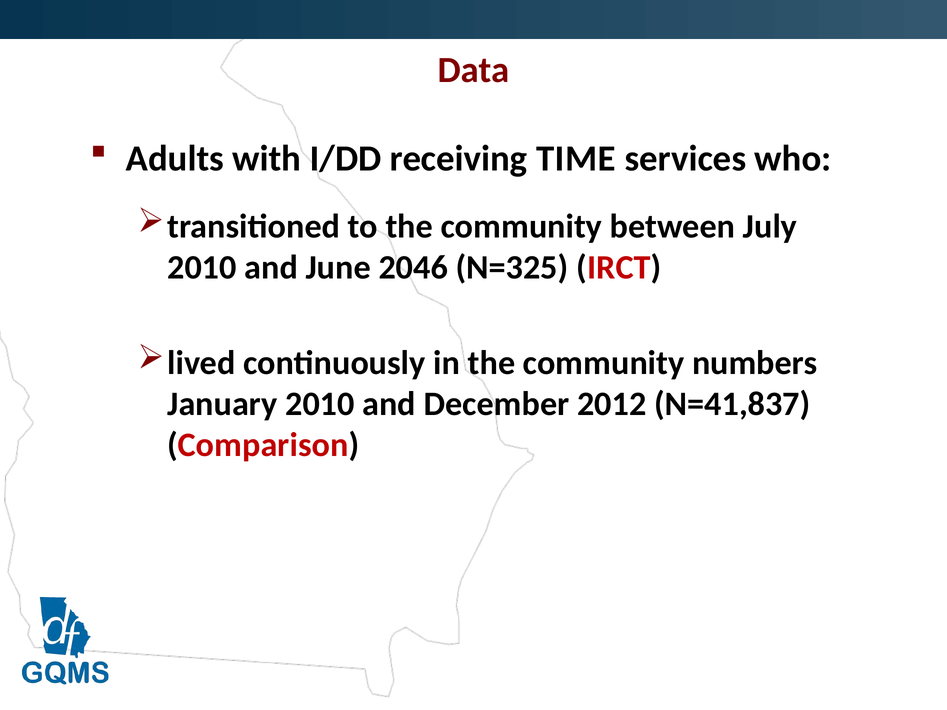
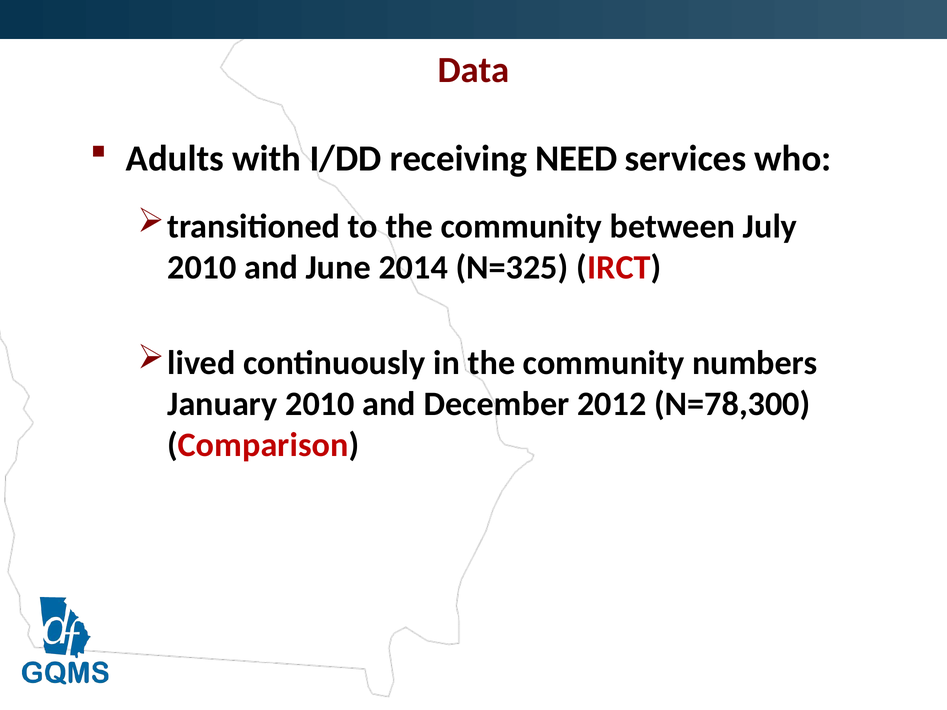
TIME: TIME -> NEED (576, 159)
2046: 2046 -> 2014 (413, 267)
N=41,837: N=41,837 -> N=78,300 (732, 404)
